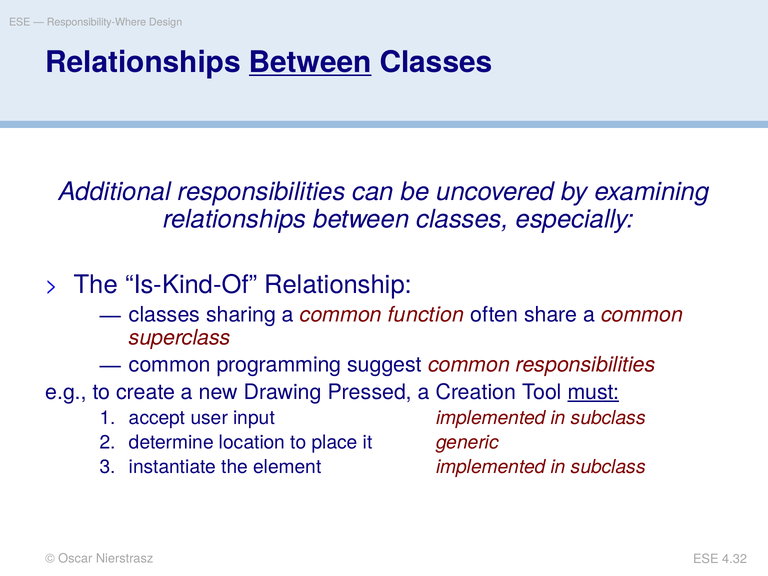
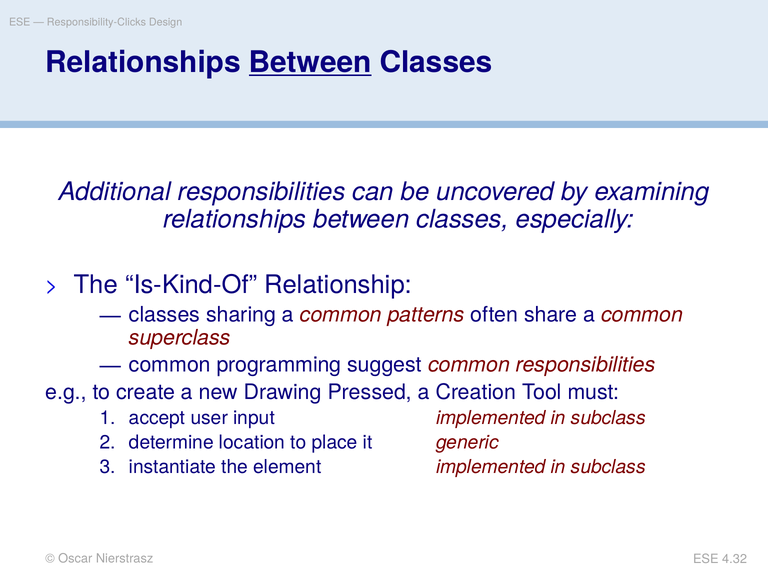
Responsibility-Where: Responsibility-Where -> Responsibility-Clicks (96, 22)
function: function -> patterns (426, 315)
must underline: present -> none (593, 392)
